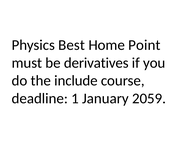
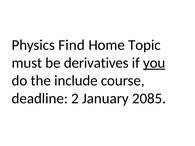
Best: Best -> Find (72, 45)
Point: Point -> Topic (144, 45)
you underline: none -> present (154, 63)
1: 1 -> 2 (75, 99)
2059: 2059 -> 2085 (149, 99)
